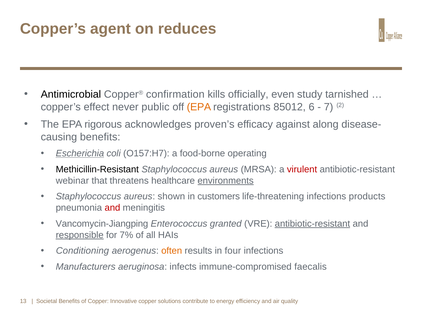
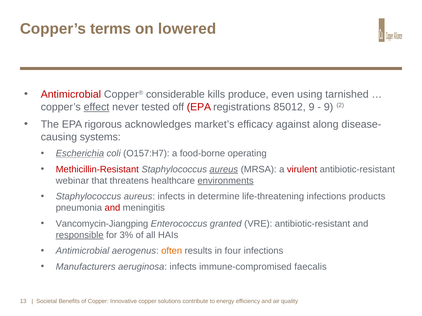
agent: agent -> terms (111, 29)
reduces: reduces -> lowered (187, 29)
Antimicrobial colour: black -> red (71, 95)
confirmation: confirmation -> considerable (175, 95)
officially: officially -> produce (248, 95)
study: study -> using (310, 95)
effect underline: none -> present (96, 107)
public: public -> tested (156, 107)
EPA colour: orange -> red (199, 107)
85012 6: 6 -> 9 (312, 107)
7: 7 -> 9 (329, 107)
proven’s: proven’s -> market’s (214, 125)
benefits: benefits -> systems (100, 137)
Methicillin-Resistant colour: black -> red (97, 170)
aureus underline: none -> present (224, 170)
aureus shown: shown -> infects (171, 197)
customers: customers -> determine (219, 197)
antibiotic-resistant underline: present -> none (312, 224)
7%: 7% -> 3% (126, 235)
Conditioning: Conditioning -> Antimicrobial (83, 251)
